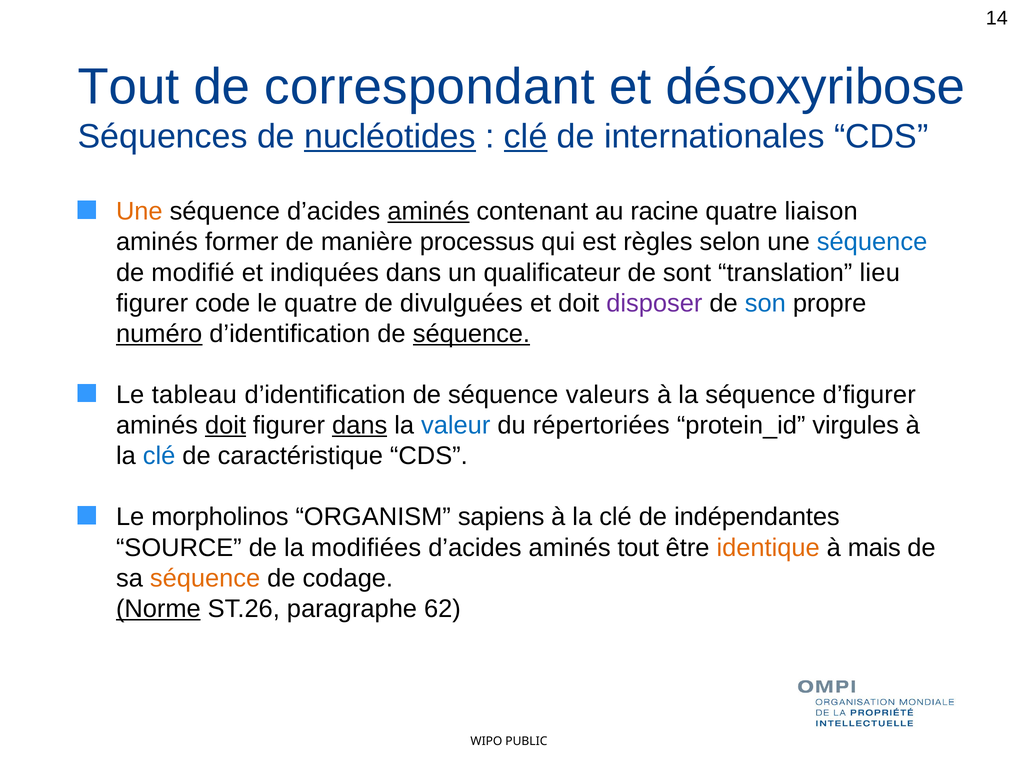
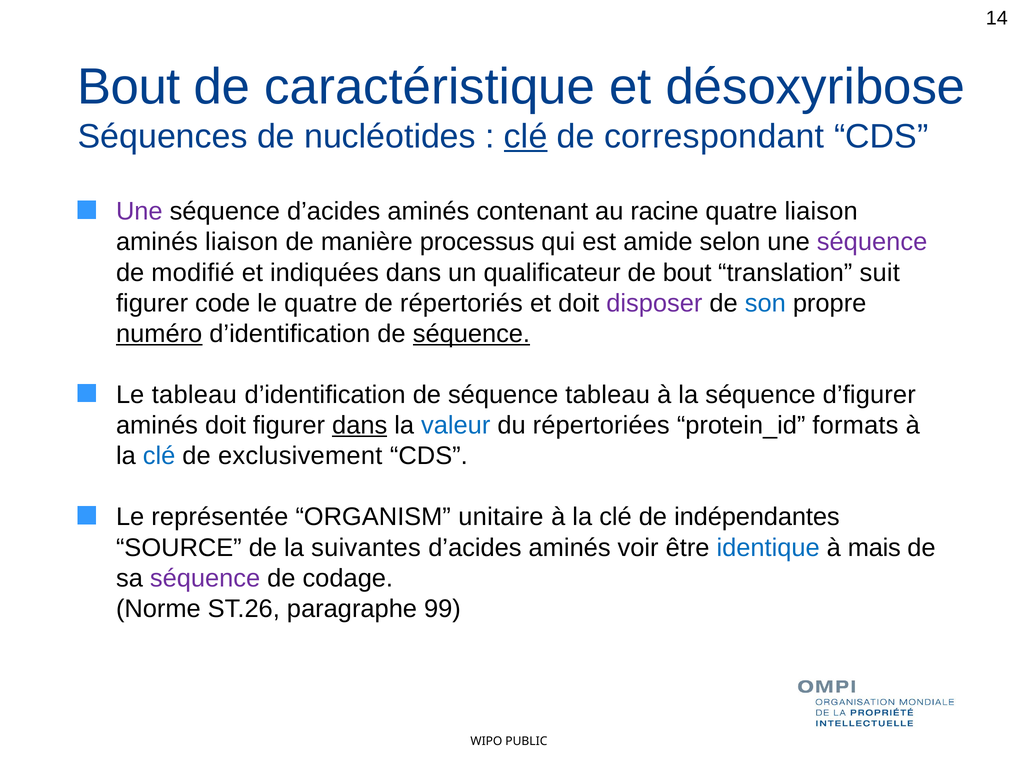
Tout: Tout -> Bout (129, 87)
correspondant: correspondant -> caractéristique (430, 87)
nucléotides underline: present -> none (390, 136)
internationales: internationales -> correspondant (714, 136)
Une colour: orange -> purple (139, 211)
aminés underline: present -> none (428, 211)
aminés former: former -> liaison (242, 242)
règles: règles -> amide (658, 242)
séquence colour: blue -> purple (872, 242)
de sont: sont -> bout (687, 272)
lieu: lieu -> suit (880, 272)
divulguées: divulguées -> répertoriés (461, 303)
séquence valeurs: valeurs -> tableau (608, 395)
doit underline: present -> none (226, 425)
virgules: virgules -> formats (855, 425)
caractéristique: caractéristique -> exclusivement (300, 456)
morpholinos: morpholinos -> représentée (220, 517)
sapiens: sapiens -> unitaire (501, 517)
modifiées: modifiées -> suivantes (366, 547)
aminés tout: tout -> voir (638, 547)
identique colour: orange -> blue (768, 547)
séquence colour: orange -> purple (205, 578)
Norme underline: present -> none (158, 608)
62: 62 -> 99 (442, 608)
